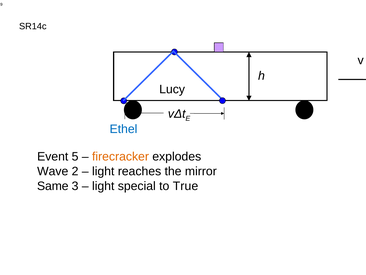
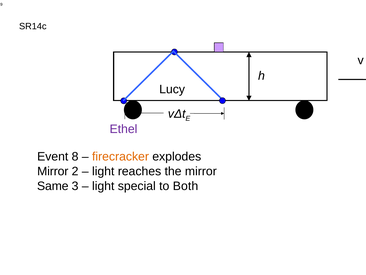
Ethel colour: blue -> purple (123, 129)
5: 5 -> 8 (75, 156)
Wave: Wave -> Mirror (53, 171)
True: True -> Both (186, 186)
